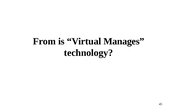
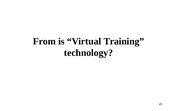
Manages: Manages -> Training (124, 41)
